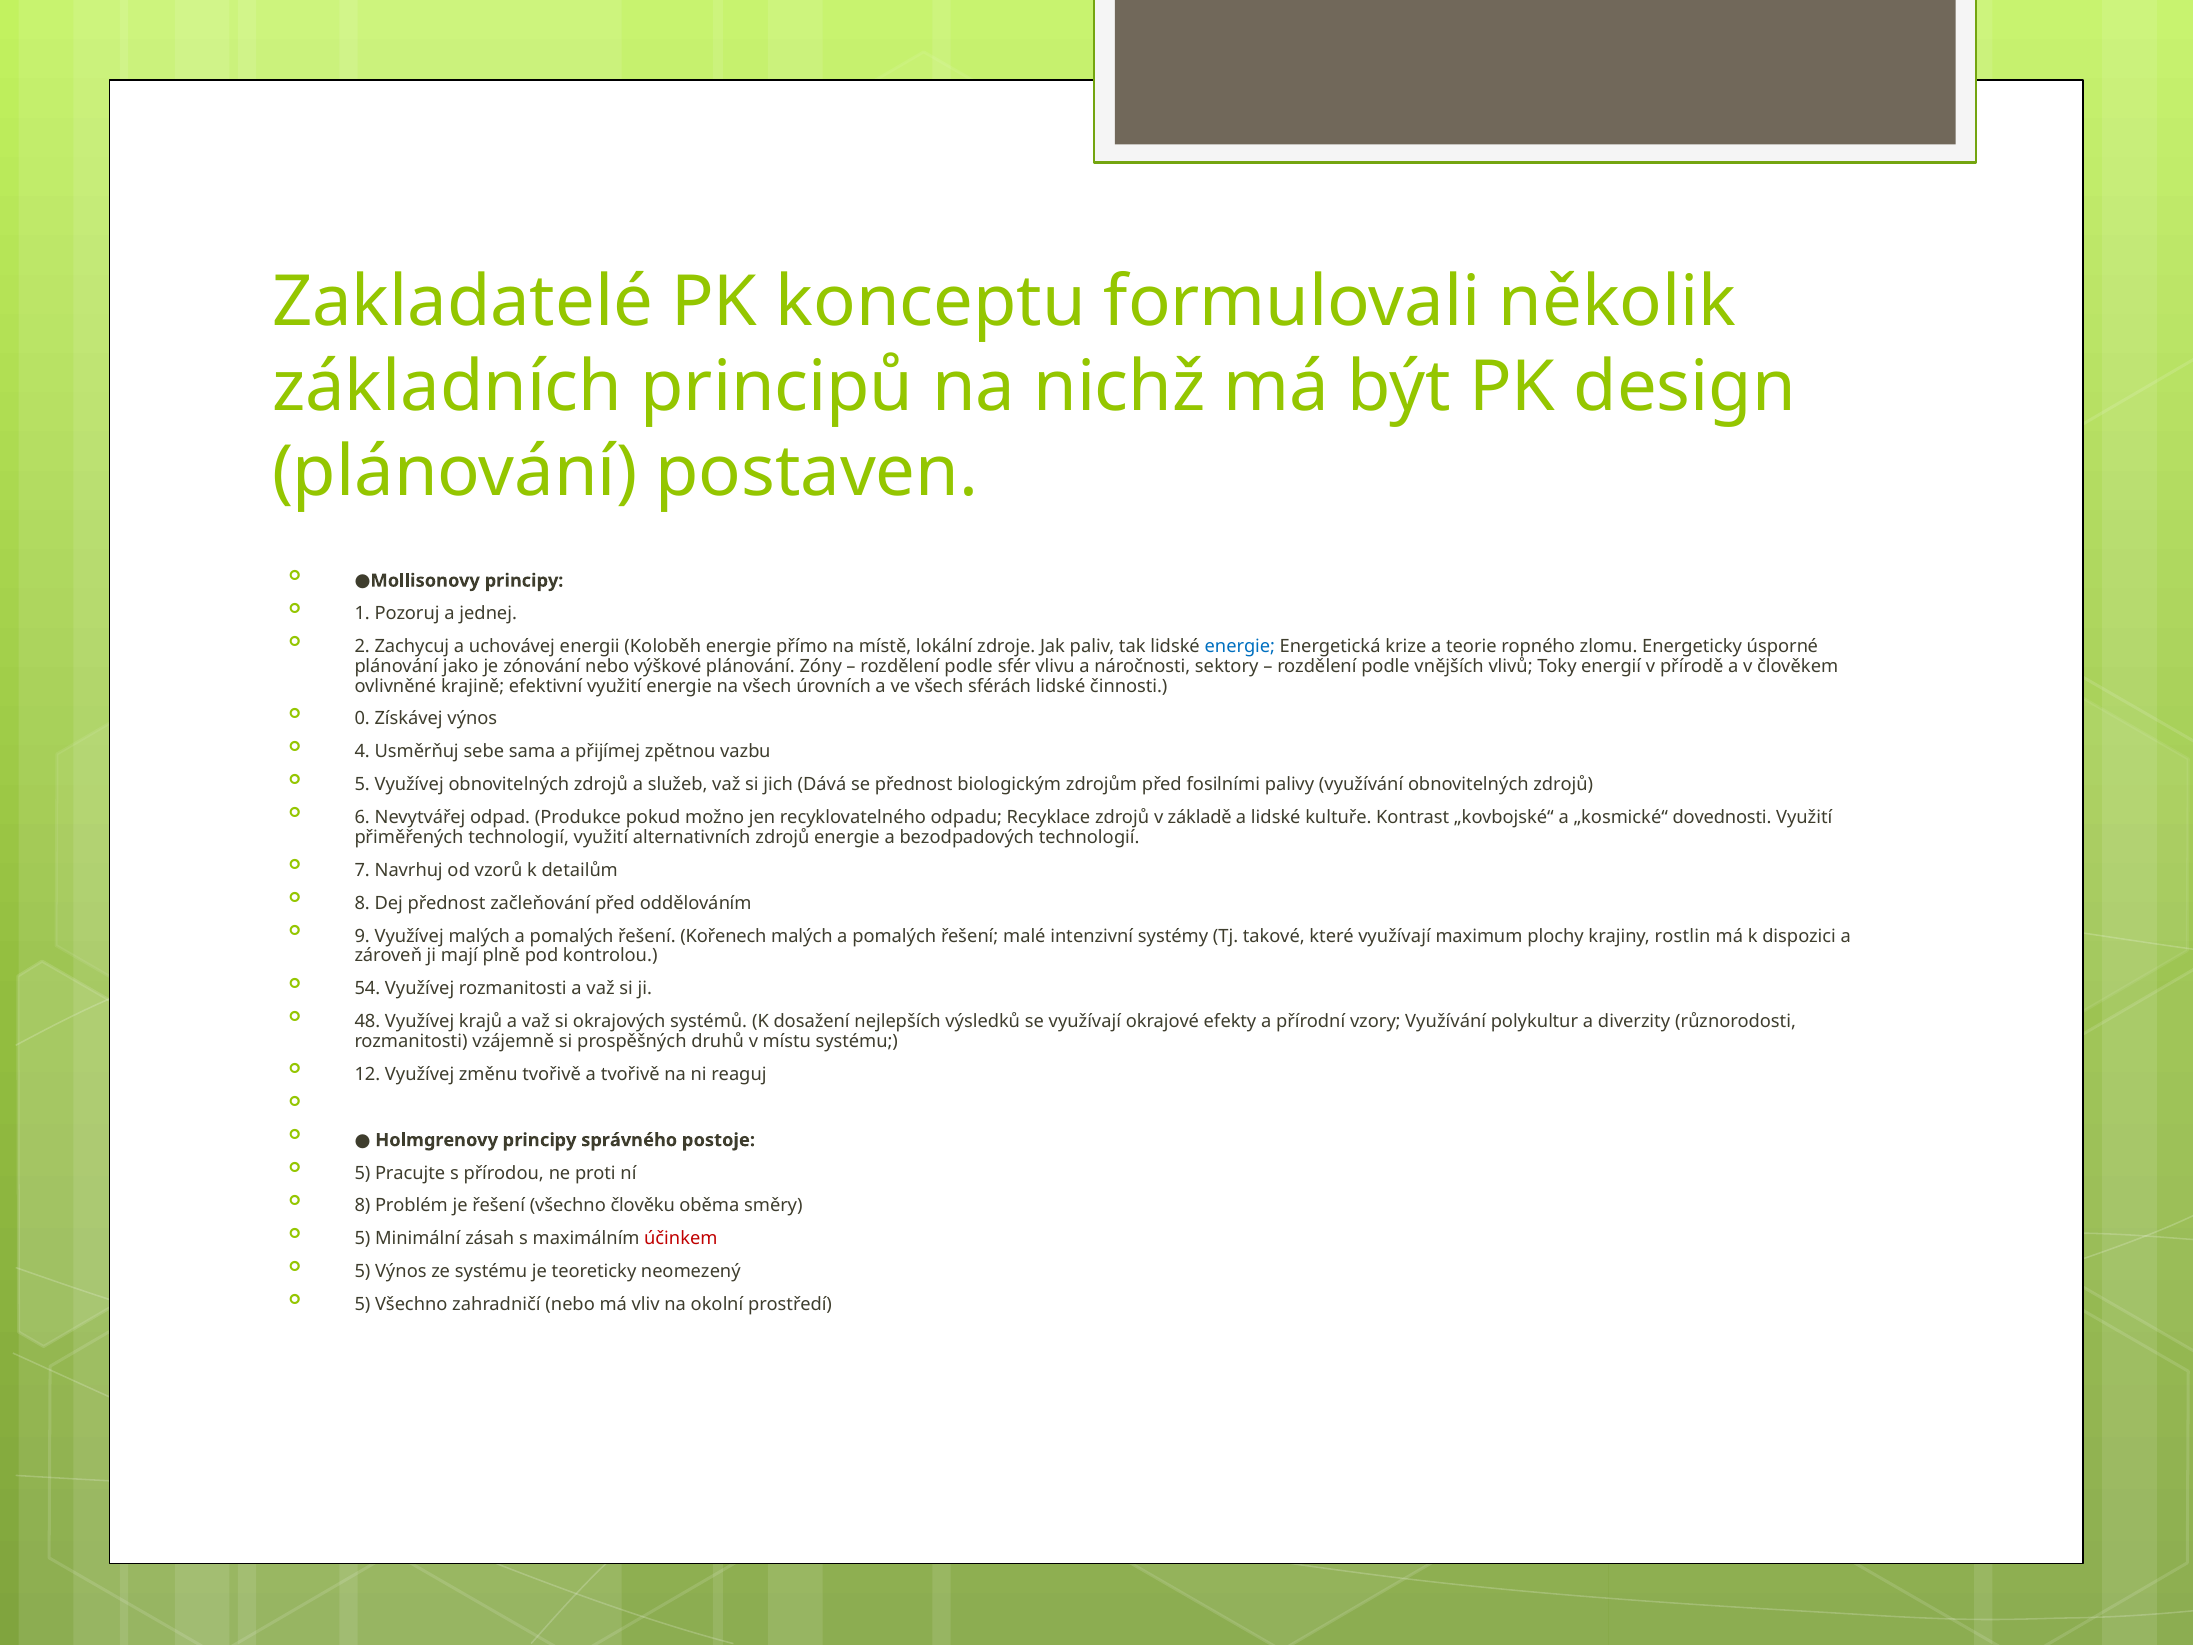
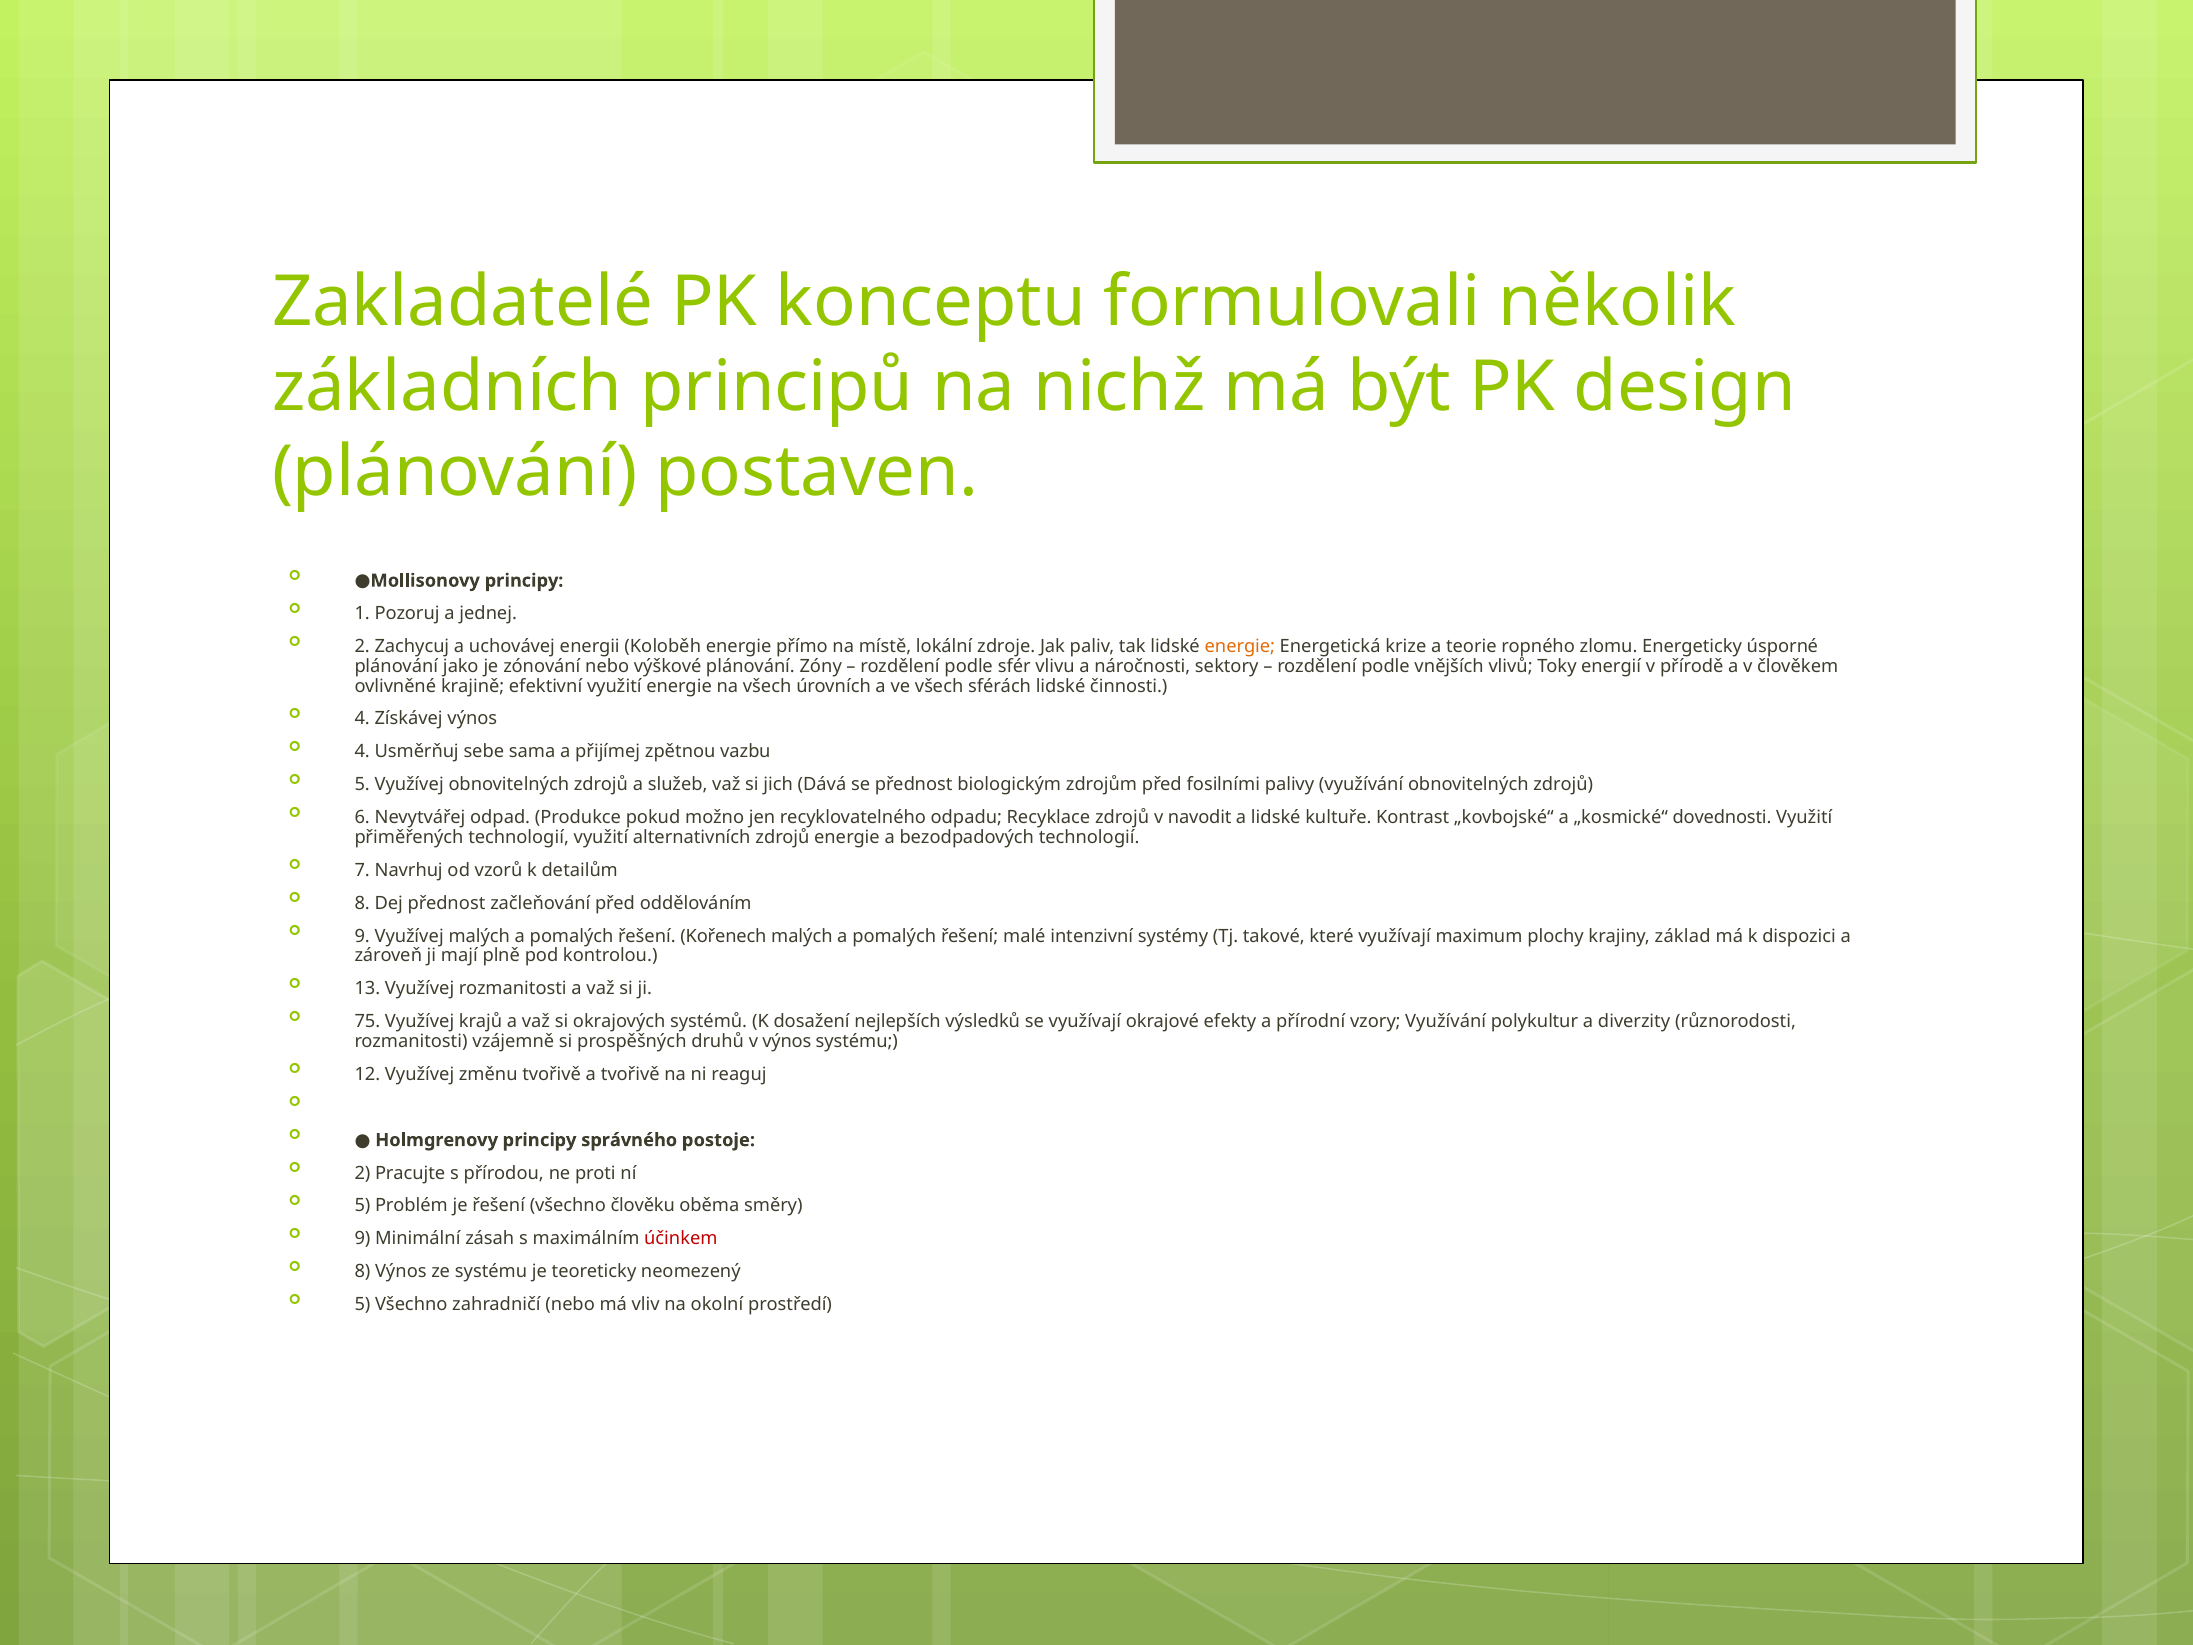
energie colour: blue -> orange (1240, 646)
0: 0 -> 4 (362, 719)
základě: základě -> navodit (1200, 817)
rostlin: rostlin -> základ (1683, 936)
54: 54 -> 13 (367, 989)
48: 48 -> 75 (367, 1021)
v místu: místu -> výnos (787, 1041)
5: 5 -> 2 (362, 1173)
8: 8 -> 5 (362, 1206)
5: 5 -> 9 (362, 1239)
5: 5 -> 8 (362, 1272)
